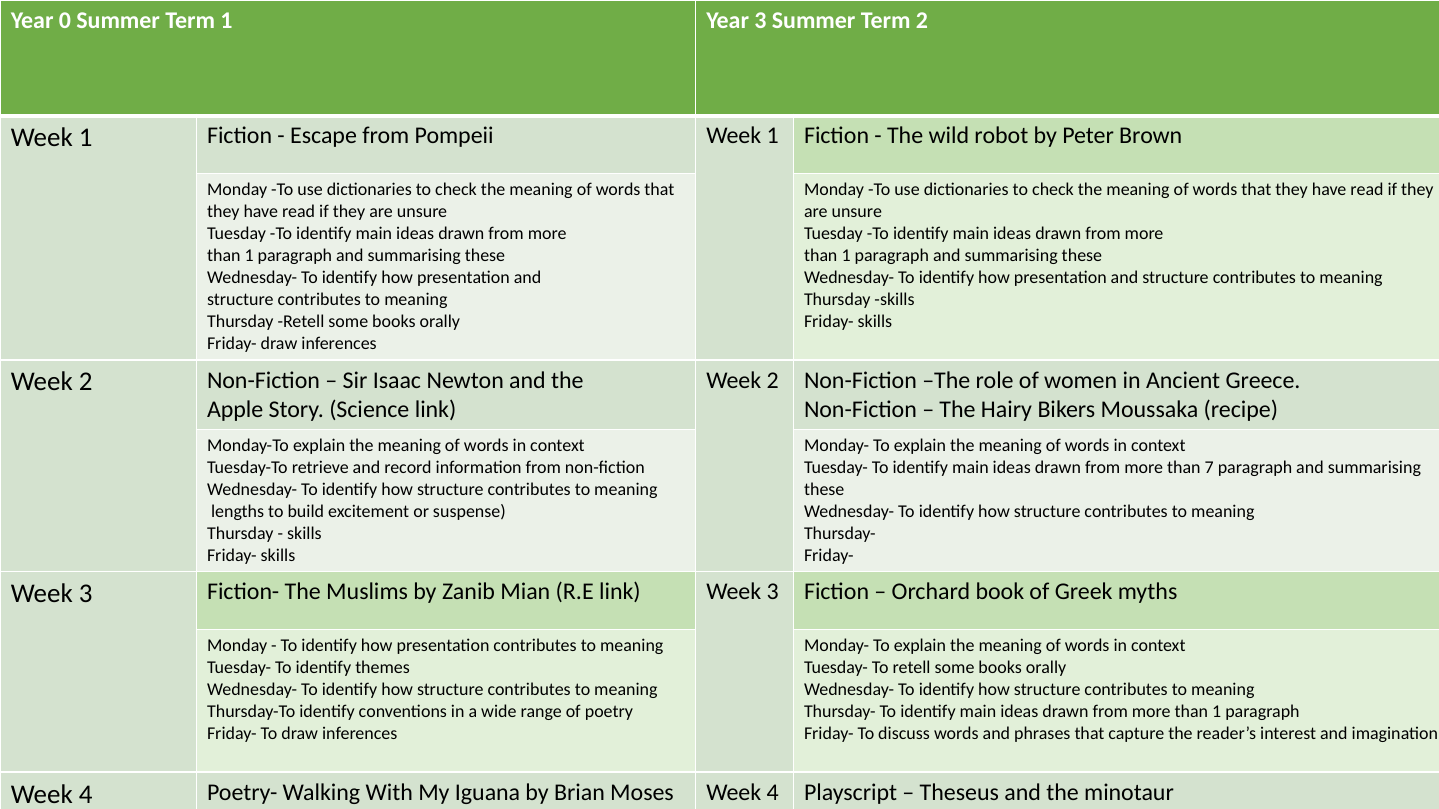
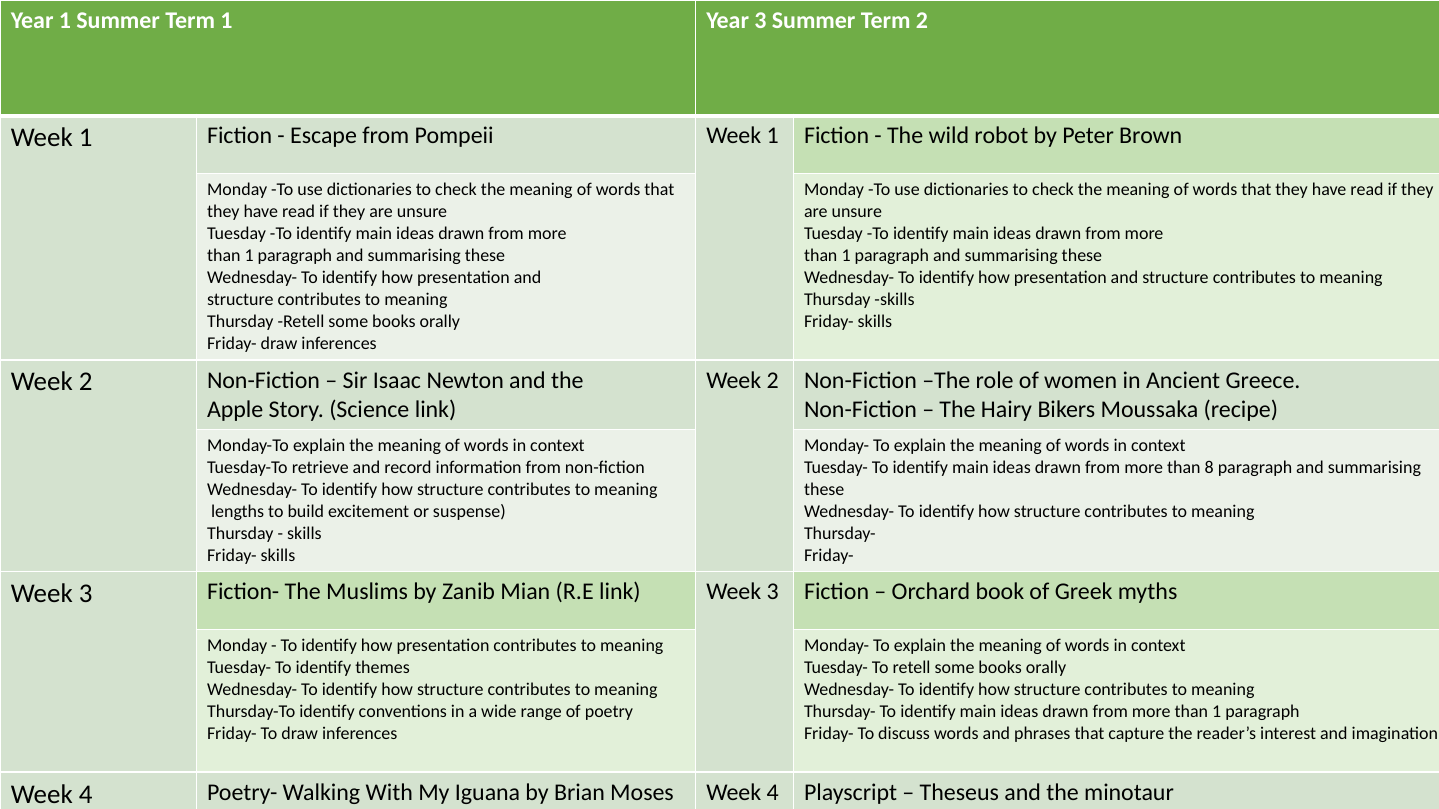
Year 0: 0 -> 1 (65, 20)
than 7: 7 -> 8 (1209, 468)
